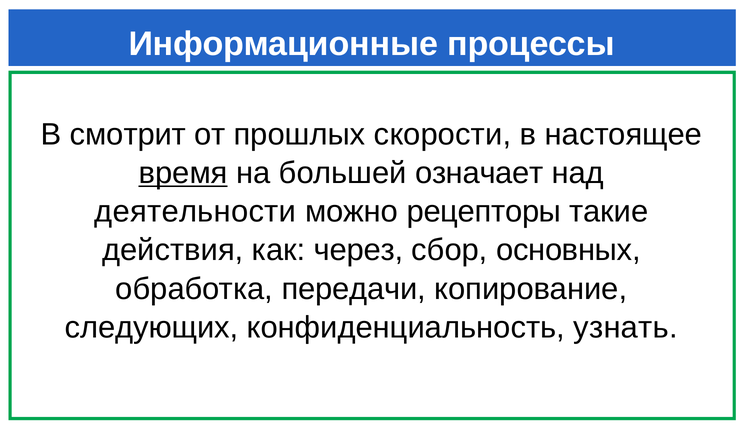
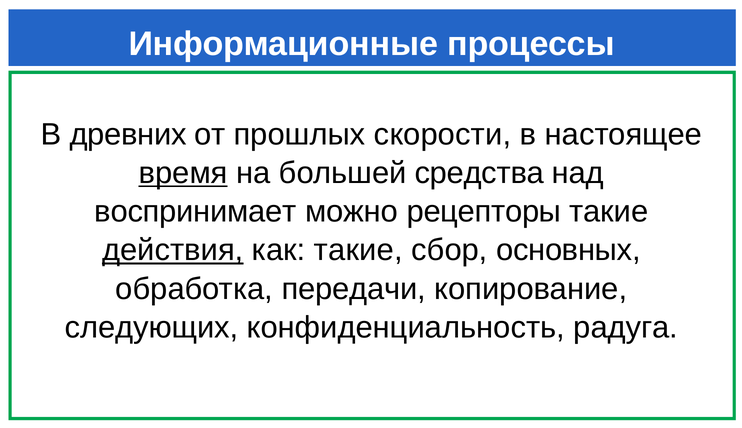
смотрит: смотрит -> древних (128, 134)
означает: означает -> средства (479, 173)
деятельности: деятельности -> воспринимает (195, 212)
действия underline: none -> present (173, 250)
как через: через -> такие (358, 250)
узнать: узнать -> радуга (626, 328)
